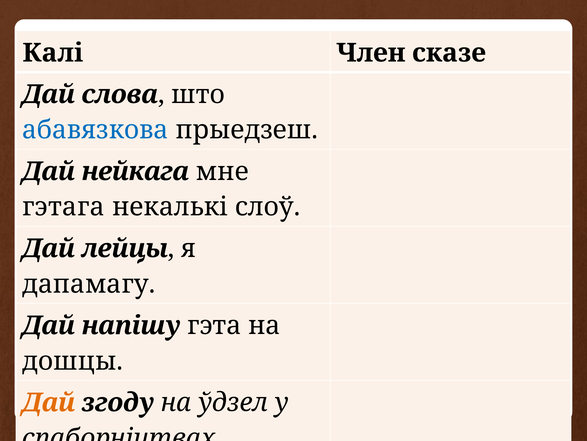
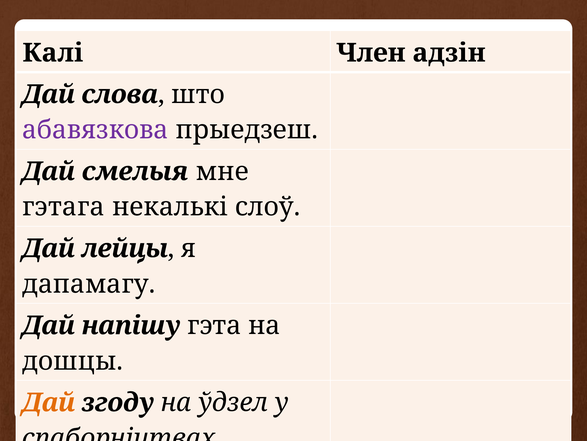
сказе: сказе -> адзін (449, 53)
абавязкова colour: blue -> purple (95, 130)
нейкага: нейкага -> смелыя (135, 171)
